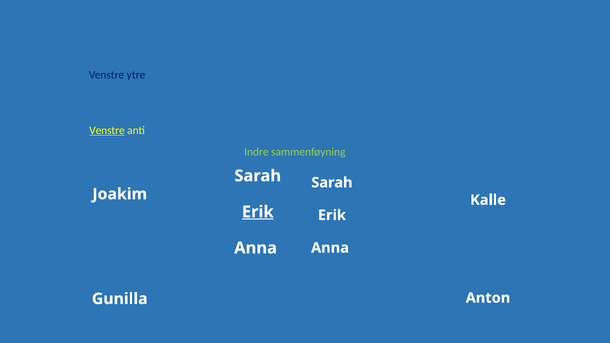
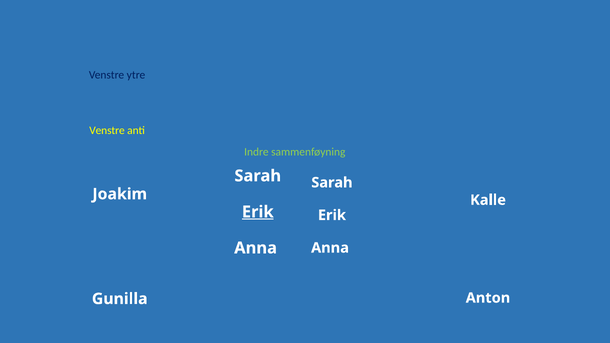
Venstre underline: present -> none (107, 130)
